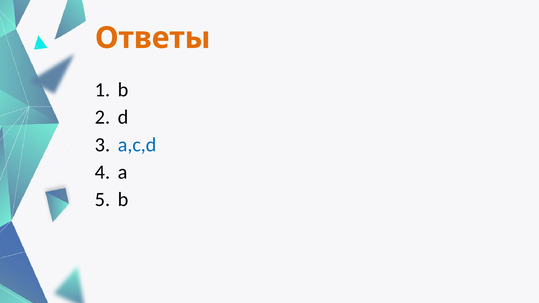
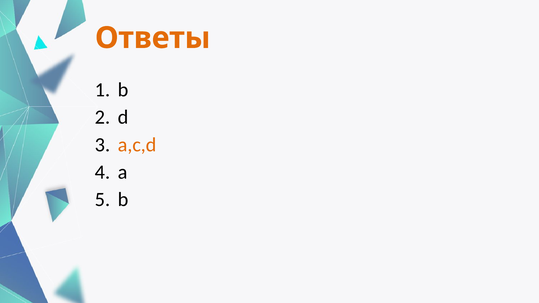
a,c,d colour: blue -> orange (137, 145)
